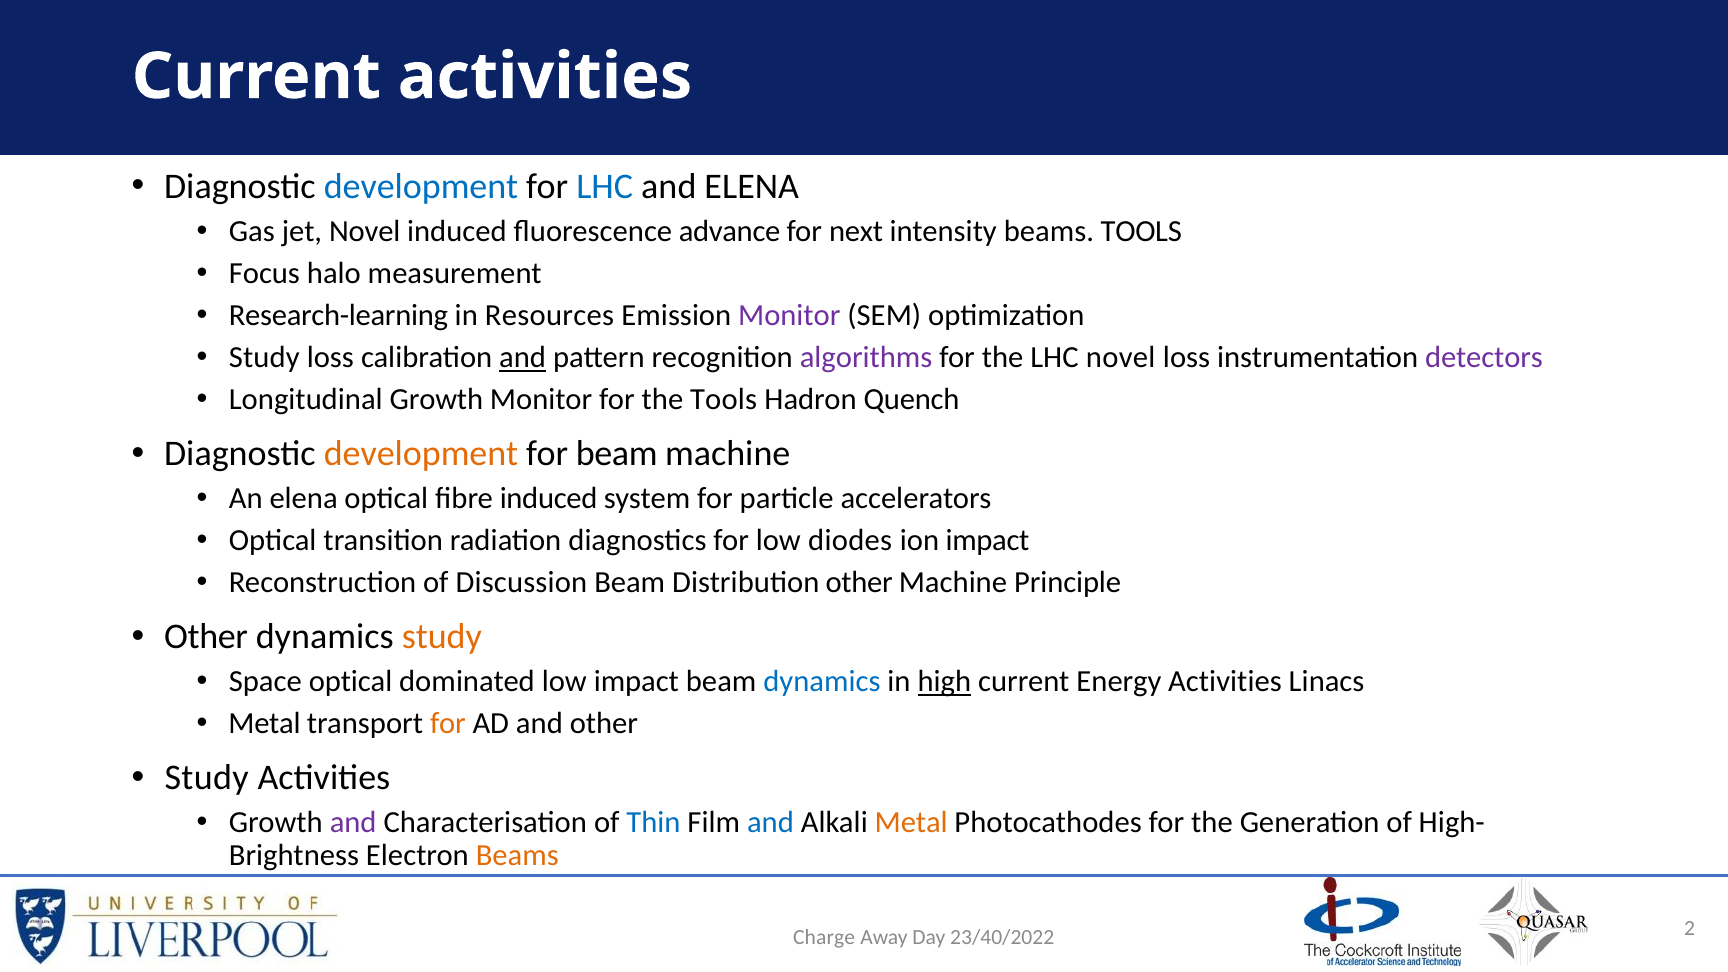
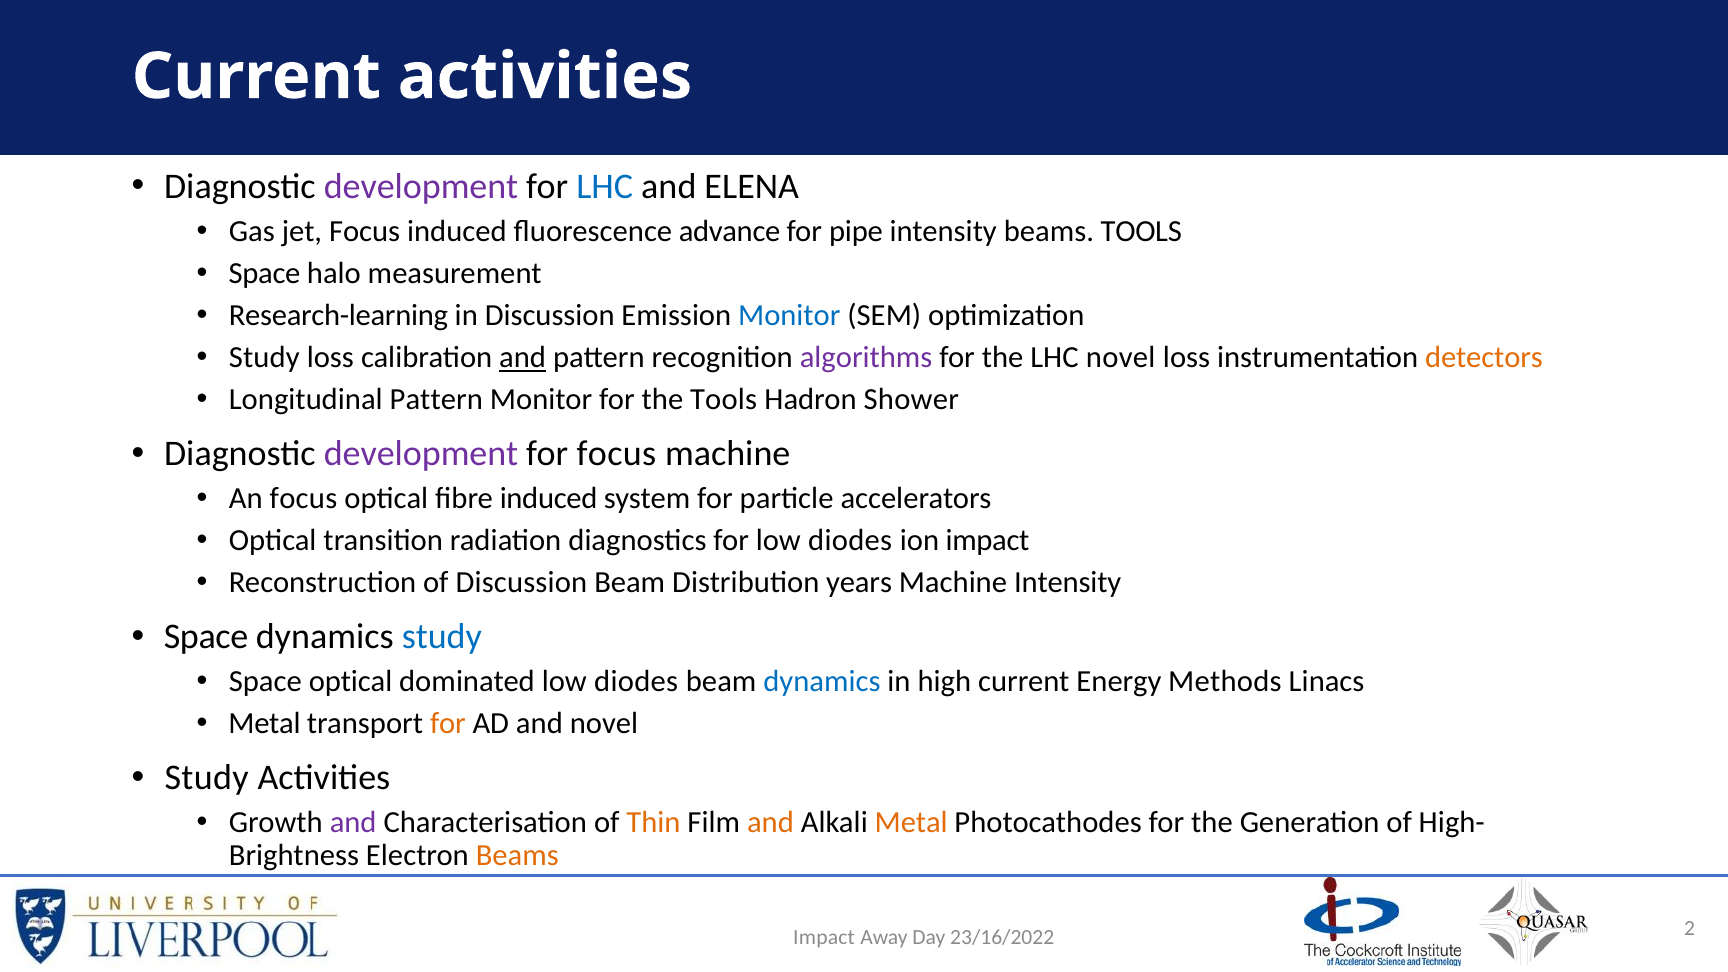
development colour: blue -> purple (421, 186)
jet Novel: Novel -> Focus (365, 231)
next: next -> pipe (856, 231)
Focus: Focus -> Space (265, 273)
in Resources: Resources -> Discussion (550, 316)
Monitor colour: purple -> blue (789, 316)
detectors colour: purple -> orange (1484, 358)
Longitudinal Growth: Growth -> Pattern (436, 400)
Quench: Quench -> Shower (911, 400)
development colour: orange -> purple (421, 454)
for beam: beam -> focus (616, 454)
An elena: elena -> focus (303, 499)
Distribution other: other -> years (859, 583)
Machine Principle: Principle -> Intensity (1068, 583)
Other: Other -> Space (206, 637)
study colour: orange -> blue (442, 637)
dominated low impact: impact -> diodes (636, 682)
high underline: present -> none (944, 682)
Energy Activities: Activities -> Methods (1225, 682)
and other: other -> novel (604, 724)
Thin colour: blue -> orange (653, 823)
and colour: blue -> orange (770, 823)
Charge: Charge -> Impact (824, 938)
23/40/2022: 23/40/2022 -> 23/16/2022 (1002, 938)
